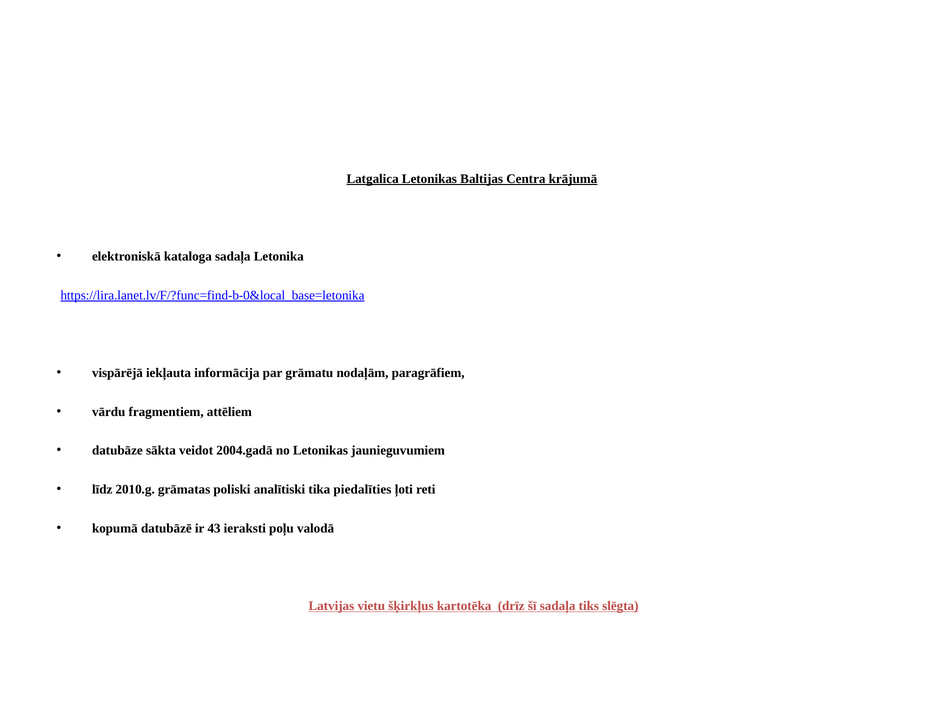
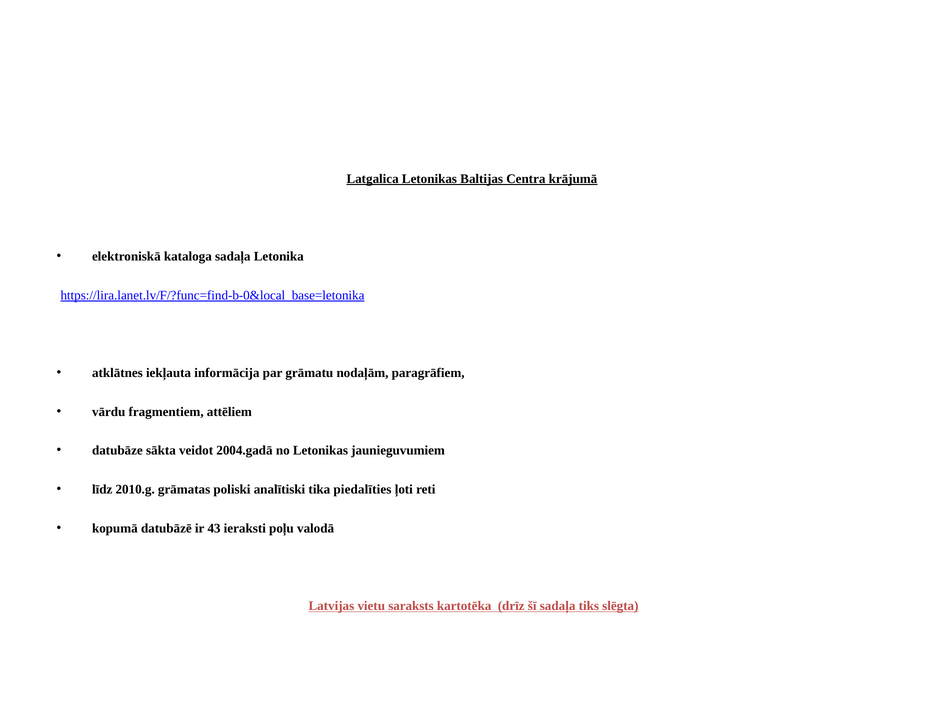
vispārējā: vispārējā -> atklātnes (117, 373)
šķirkļus: šķirkļus -> saraksts (411, 606)
